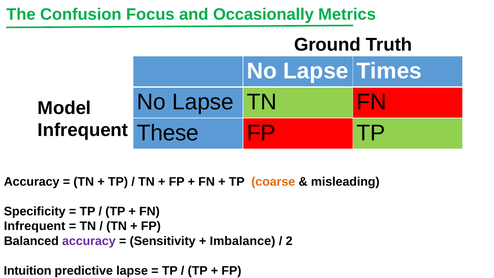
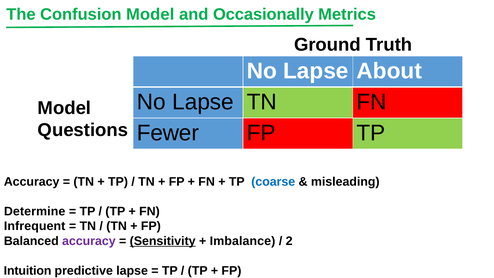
Confusion Focus: Focus -> Model (150, 14)
Times: Times -> About (389, 71)
Infrequent: Infrequent -> Questions (83, 130)
These: These -> Fewer (168, 133)
coarse colour: orange -> blue (273, 182)
Specificity: Specificity -> Determine (35, 211)
Sensitivity underline: none -> present (163, 241)
